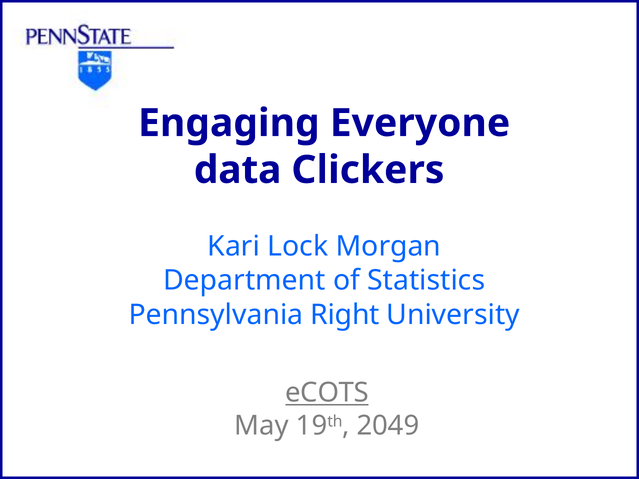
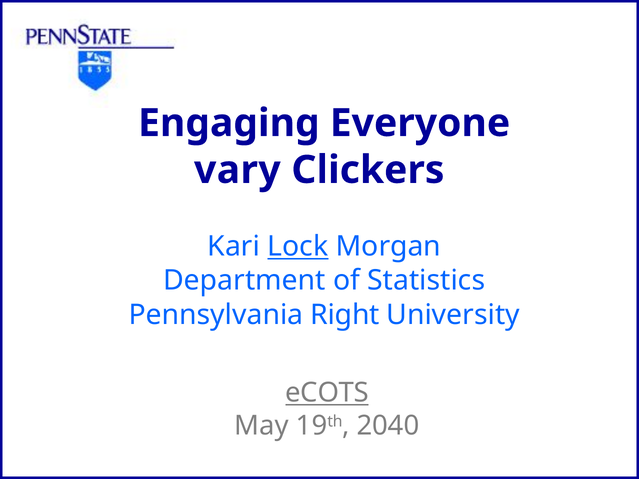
data: data -> vary (237, 170)
Lock underline: none -> present (298, 247)
2049: 2049 -> 2040 (388, 426)
